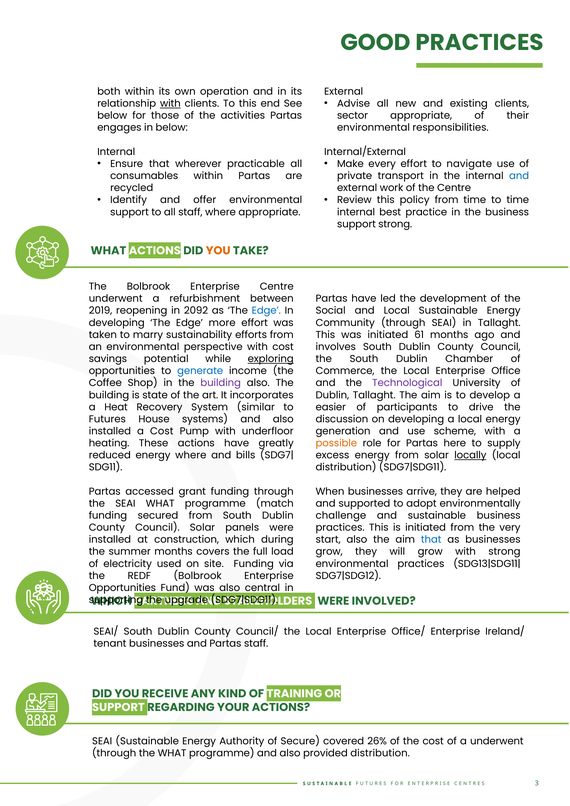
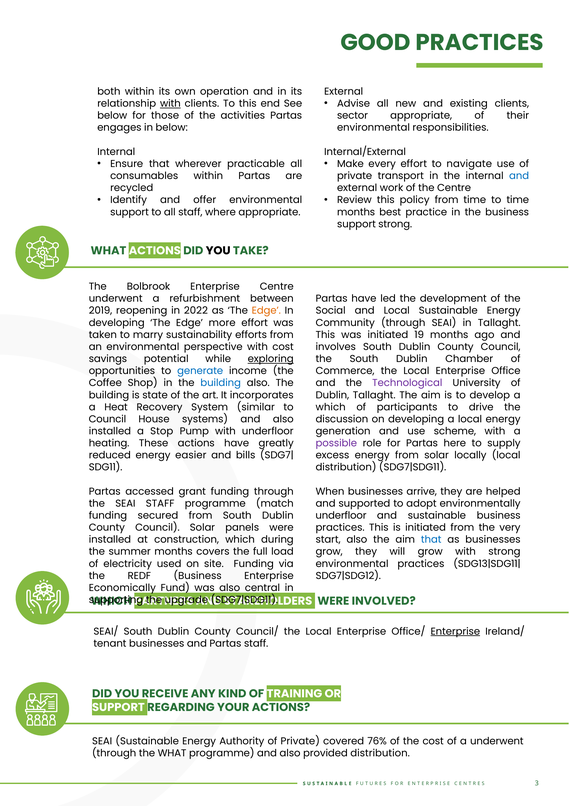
internal: internal -> months (356, 212)
YOU colour: orange -> black (218, 251)
2092: 2092 -> 2022 (196, 311)
Edge colour: blue -> orange (266, 311)
61: 61 -> 19 (419, 335)
building colour: purple -> blue (221, 383)
easier: easier -> which (331, 407)
Futures: Futures -> Council (107, 419)
a Cost: Cost -> Stop (162, 431)
possible colour: orange -> purple (336, 443)
energy where: where -> easier (191, 455)
locally underline: present -> none (470, 455)
SEAI WHAT: WHAT -> STAFF (160, 504)
challenge: challenge -> underfloor (341, 516)
REDF Bolbrook: Bolbrook -> Business (198, 576)
Opportunities: Opportunities -> Economically (122, 588)
Enterprise underline: none -> present (455, 631)
Authority of Secure: Secure -> Private (300, 741)
26%: 26% -> 76% (377, 741)
